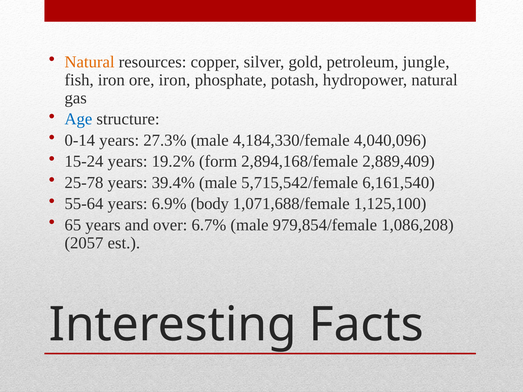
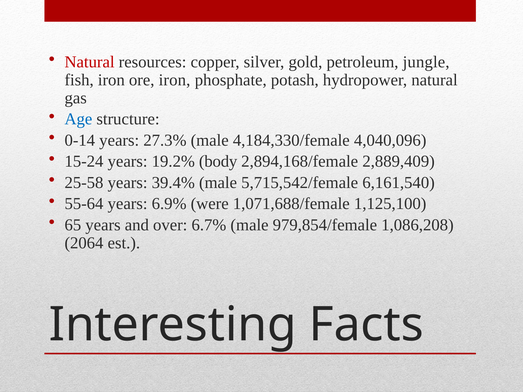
Natural colour: orange -> red (90, 62)
form: form -> body (218, 162)
25-78: 25-78 -> 25-58 (84, 183)
body: body -> were (210, 204)
2057: 2057 -> 2064 (84, 243)
